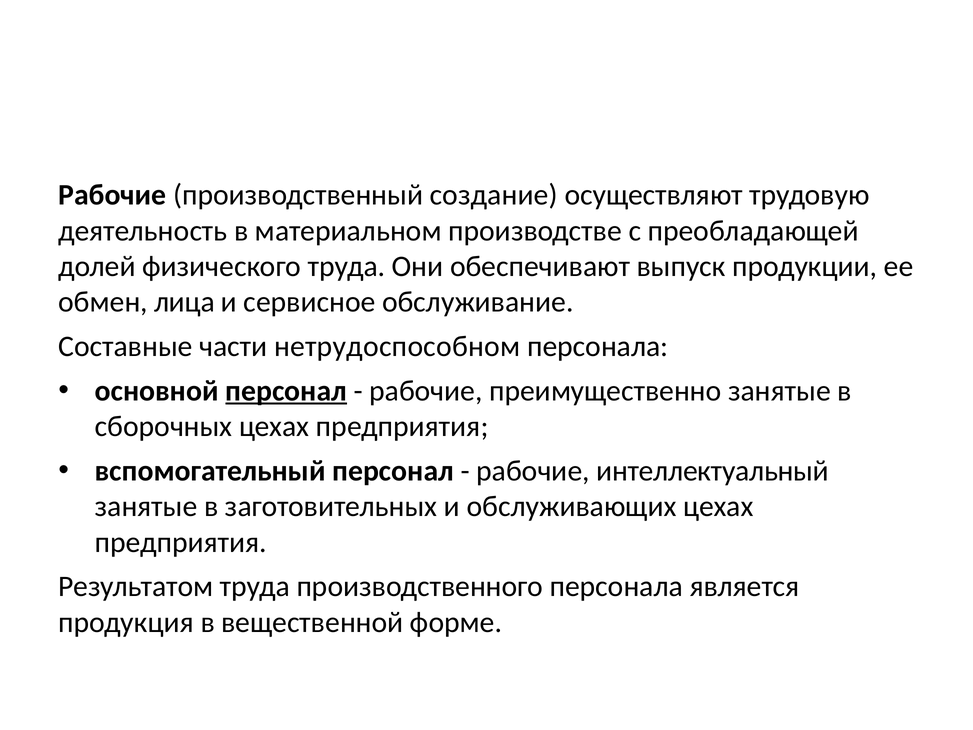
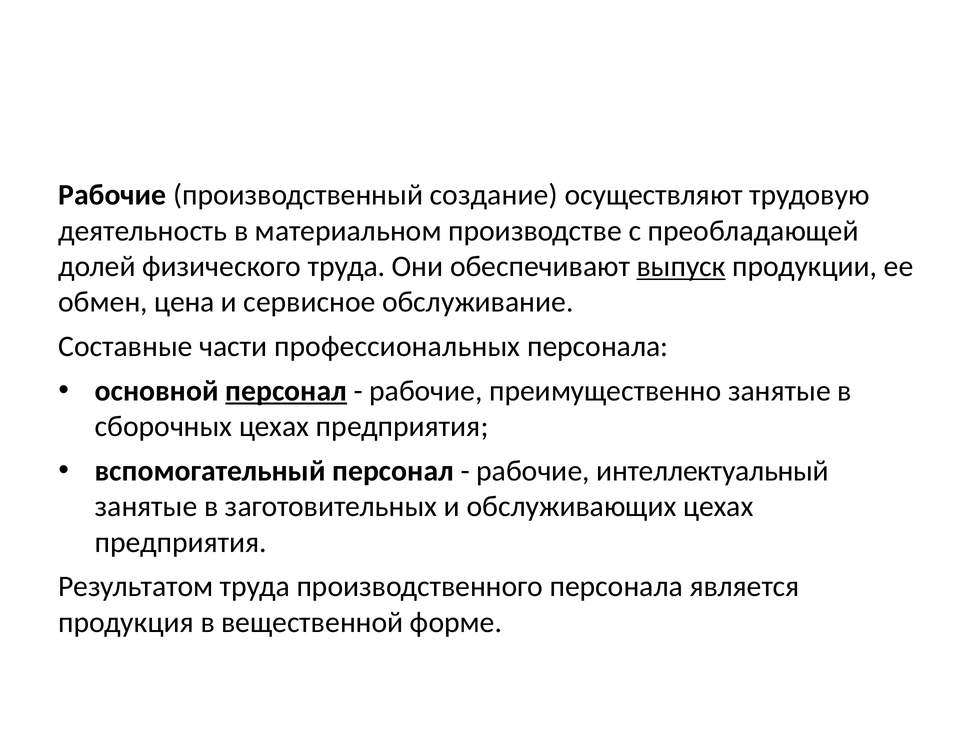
выпуск underline: none -> present (681, 266)
лица: лица -> цена (184, 302)
нетрудоспособном: нетрудоспособном -> профессиональных (397, 346)
